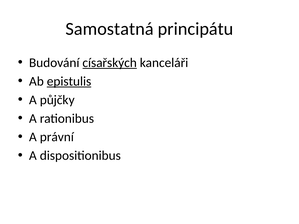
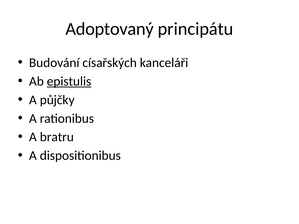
Samostatná: Samostatná -> Adoptovaný (110, 29)
císařských underline: present -> none (110, 63)
právní: právní -> bratru (57, 137)
